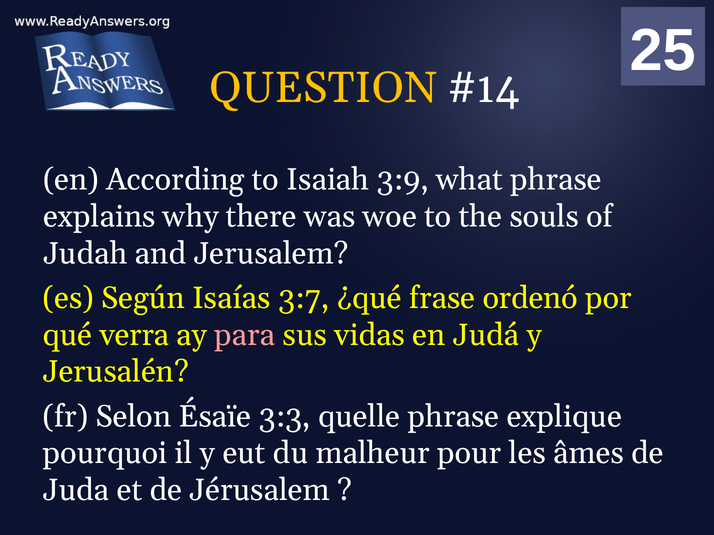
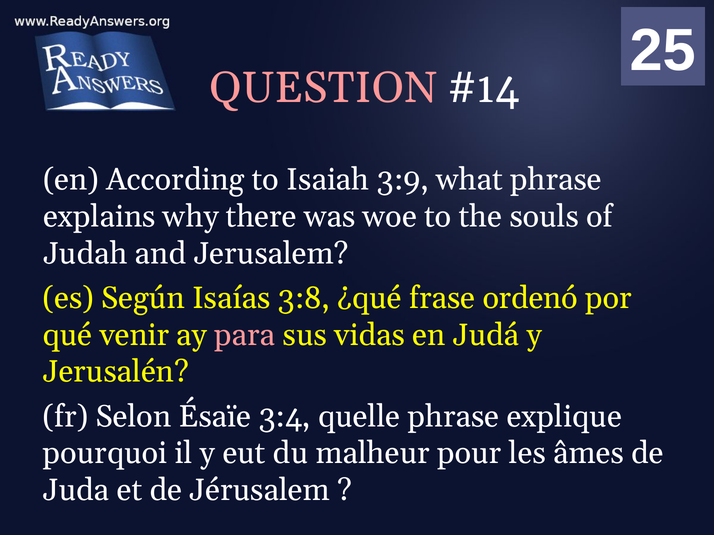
QUESTION colour: yellow -> pink (324, 88)
3:7: 3:7 -> 3:8 (304, 298)
verra: verra -> venir (134, 335)
3:3: 3:3 -> 3:4 (285, 417)
